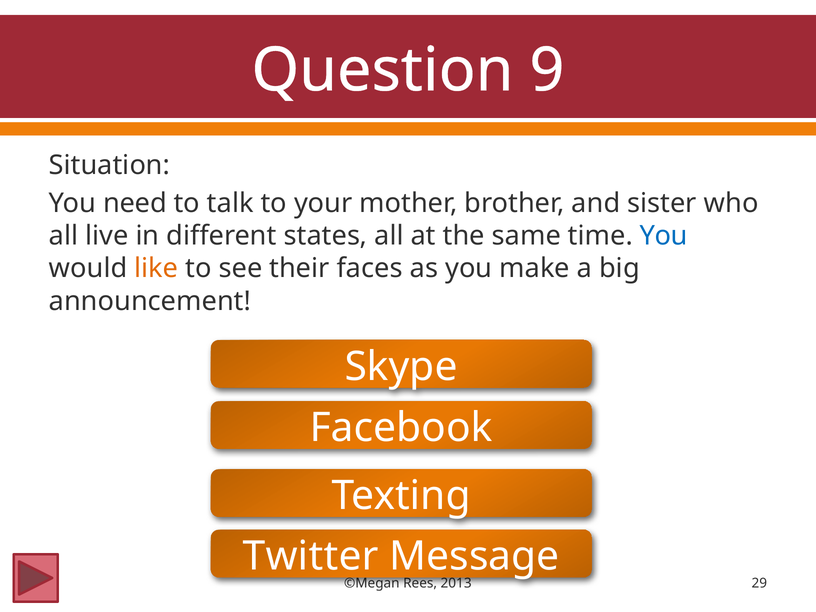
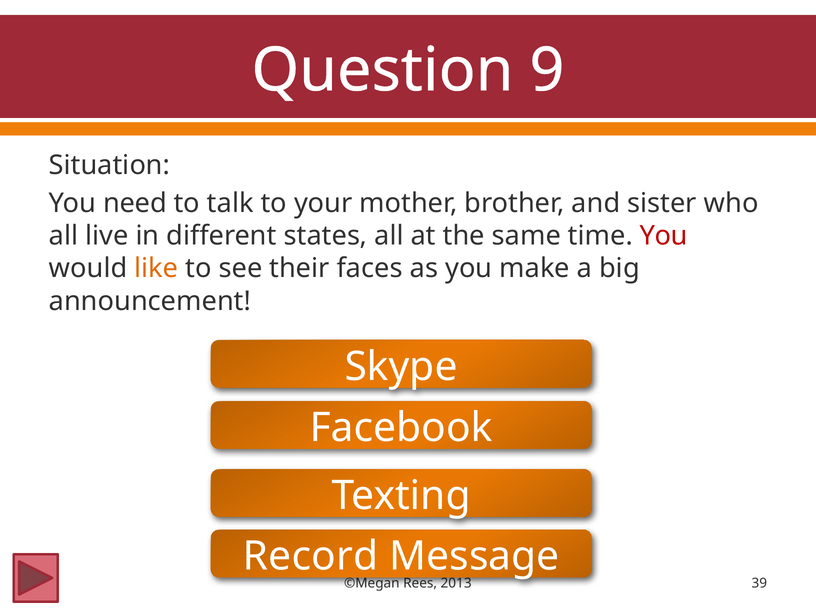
You colour: blue -> red (664, 236)
Twitter: Twitter -> Record (311, 556)
29: 29 -> 39 (759, 583)
